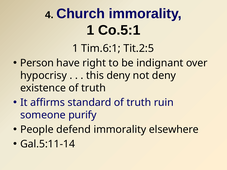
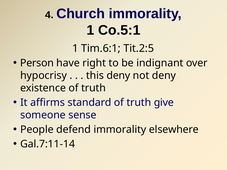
ruin: ruin -> give (164, 103)
purify: purify -> sense (82, 115)
Gal.5:11-14: Gal.5:11-14 -> Gal.7:11-14 (48, 144)
